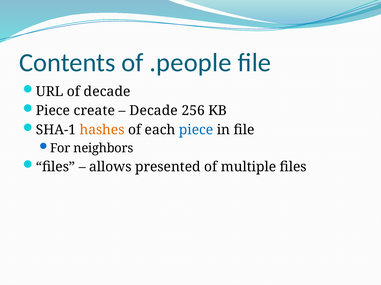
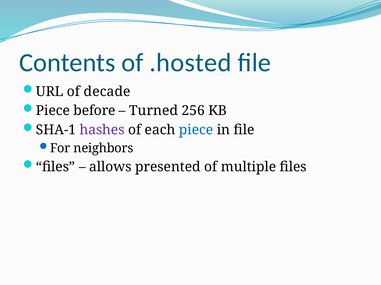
.people: .people -> .hosted (190, 63)
create: create -> before (94, 111)
Decade: Decade -> Turned (154, 111)
hashes colour: orange -> purple (102, 130)
